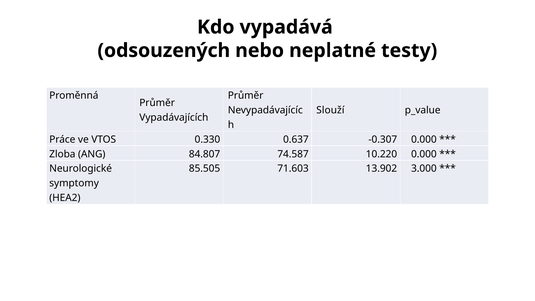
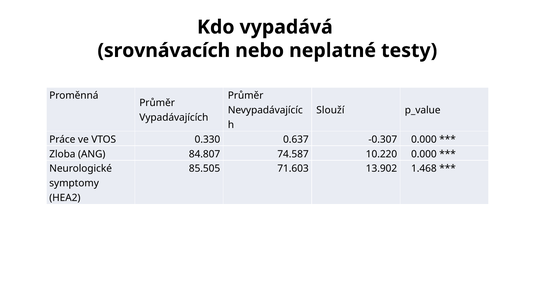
odsouzených: odsouzených -> srovnávacích (164, 51)
3.000: 3.000 -> 1.468 (424, 169)
